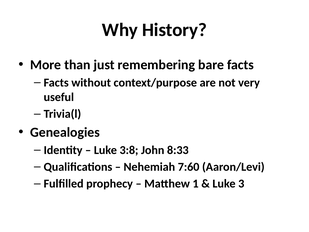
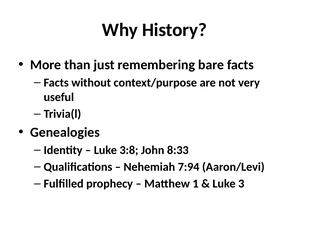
7:60: 7:60 -> 7:94 (189, 167)
